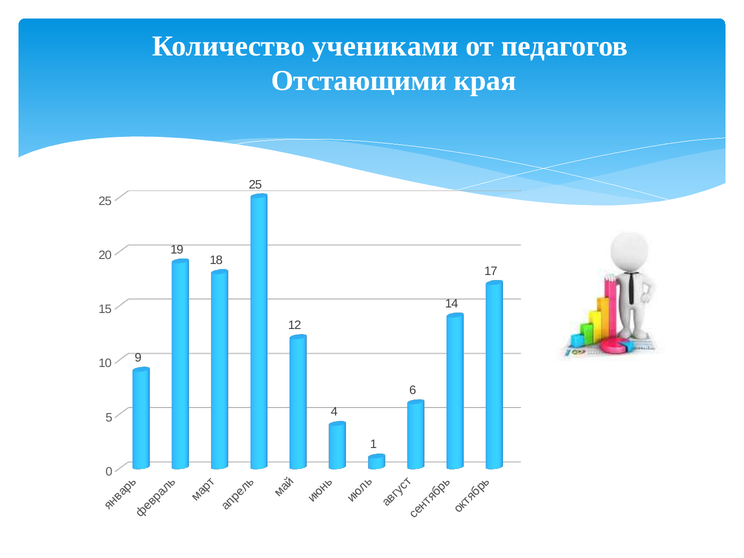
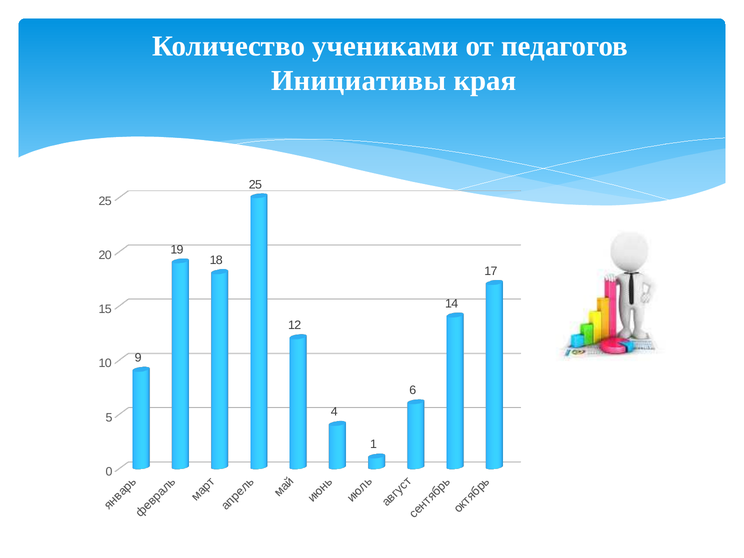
Отстающими: Отстающими -> Инициативы (359, 81)
